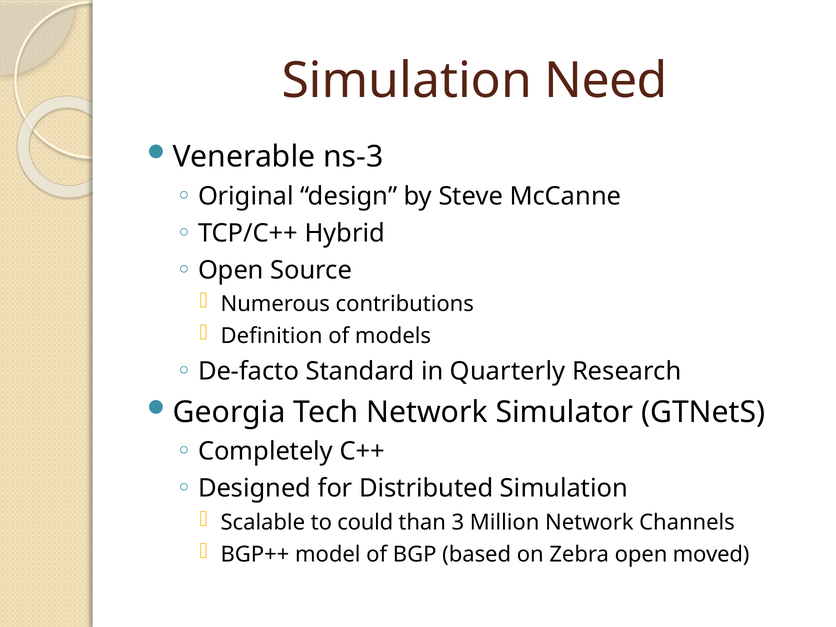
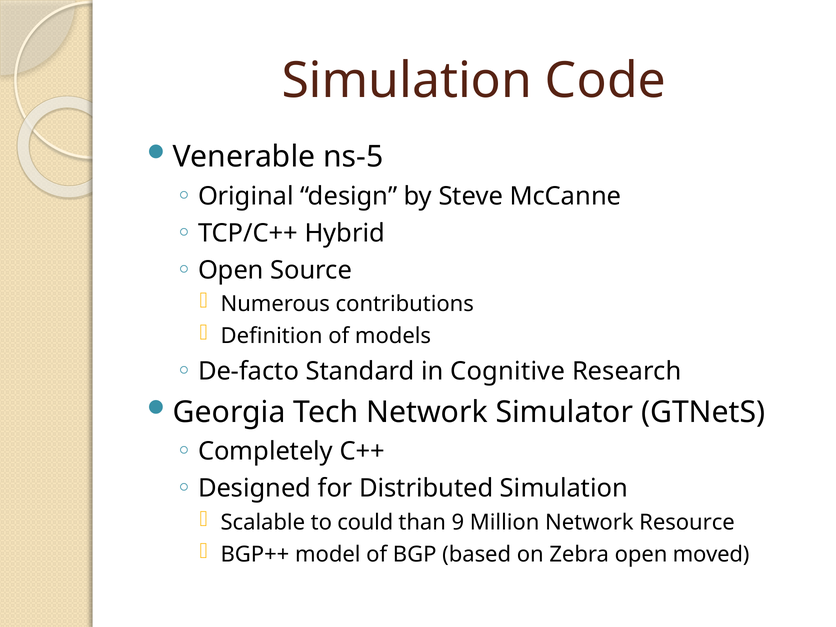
Need: Need -> Code (606, 81)
ns-3: ns-3 -> ns-5 (353, 157)
Quarterly: Quarterly -> Cognitive (508, 371)
3: 3 -> 9 (458, 522)
Channels: Channels -> Resource (687, 522)
